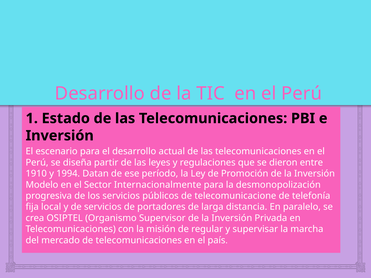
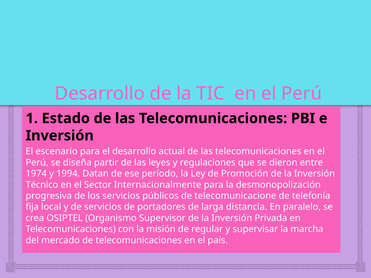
1910: 1910 -> 1974 (36, 174)
Modelo: Modelo -> Técnico (42, 185)
